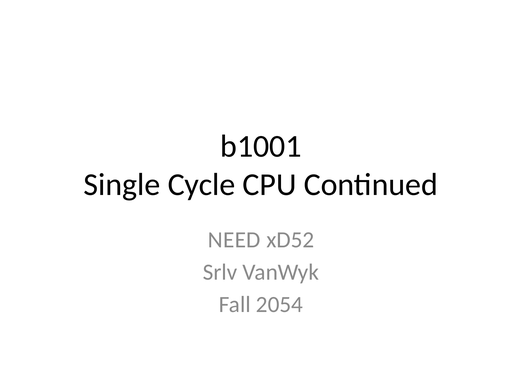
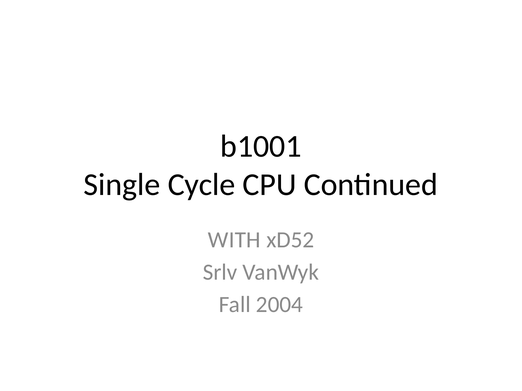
NEED: NEED -> WITH (234, 240)
2054: 2054 -> 2004 (279, 305)
